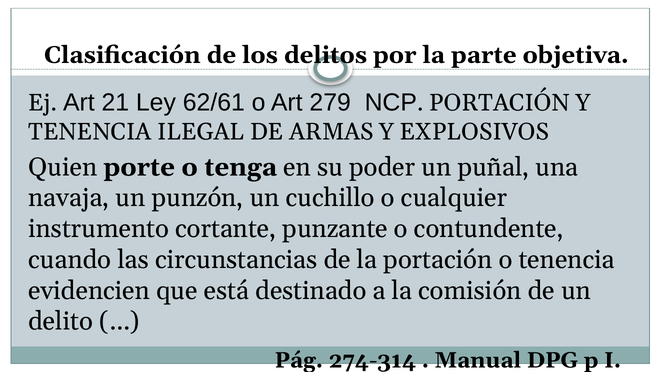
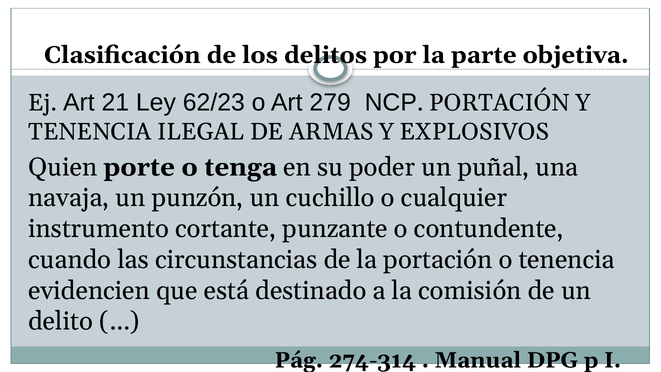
62/61: 62/61 -> 62/23 (214, 103)
